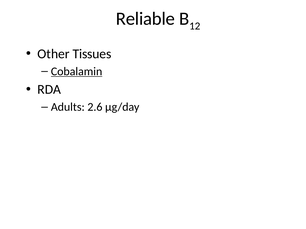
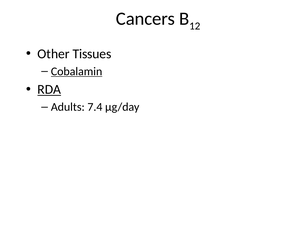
Reliable: Reliable -> Cancers (145, 19)
RDA underline: none -> present (49, 90)
2.6: 2.6 -> 7.4 (95, 107)
